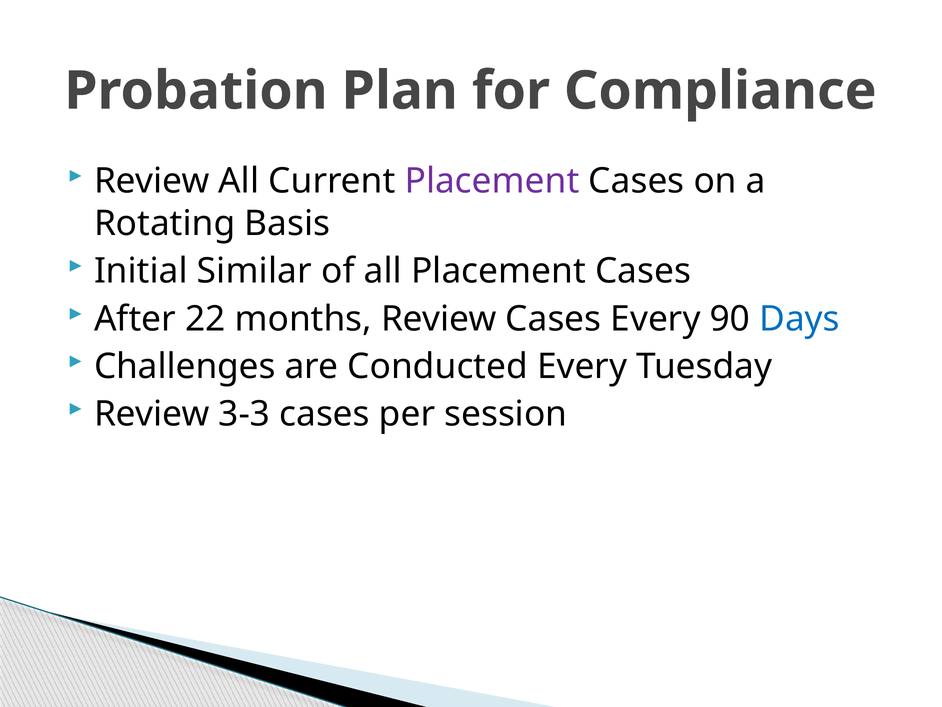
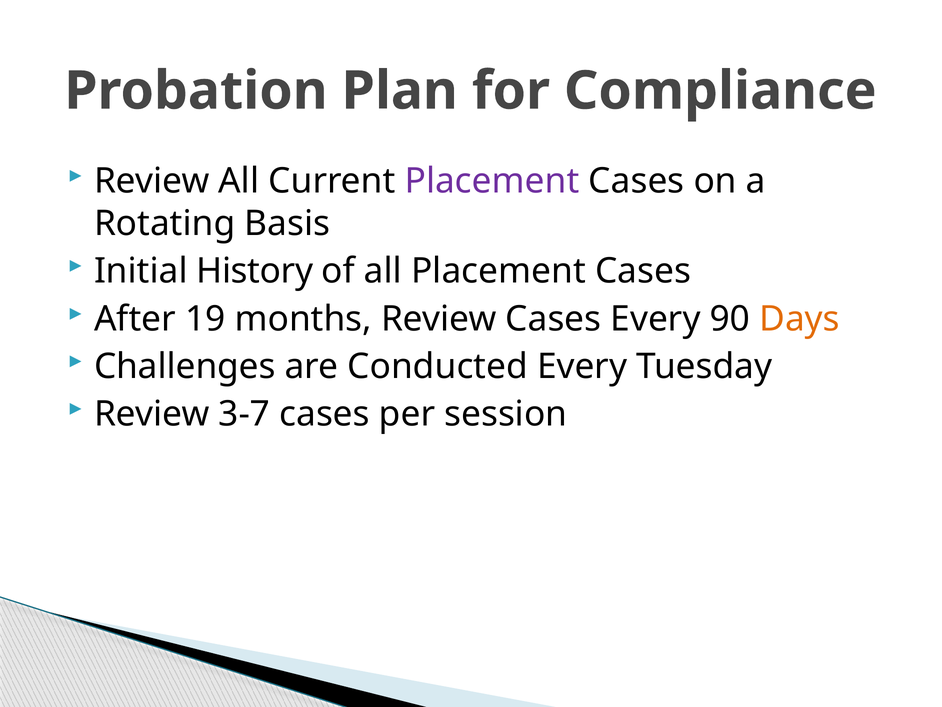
Similar: Similar -> History (255, 271)
22: 22 -> 19 (205, 319)
Days colour: blue -> orange (800, 319)
3-3: 3-3 -> 3-7 (244, 414)
